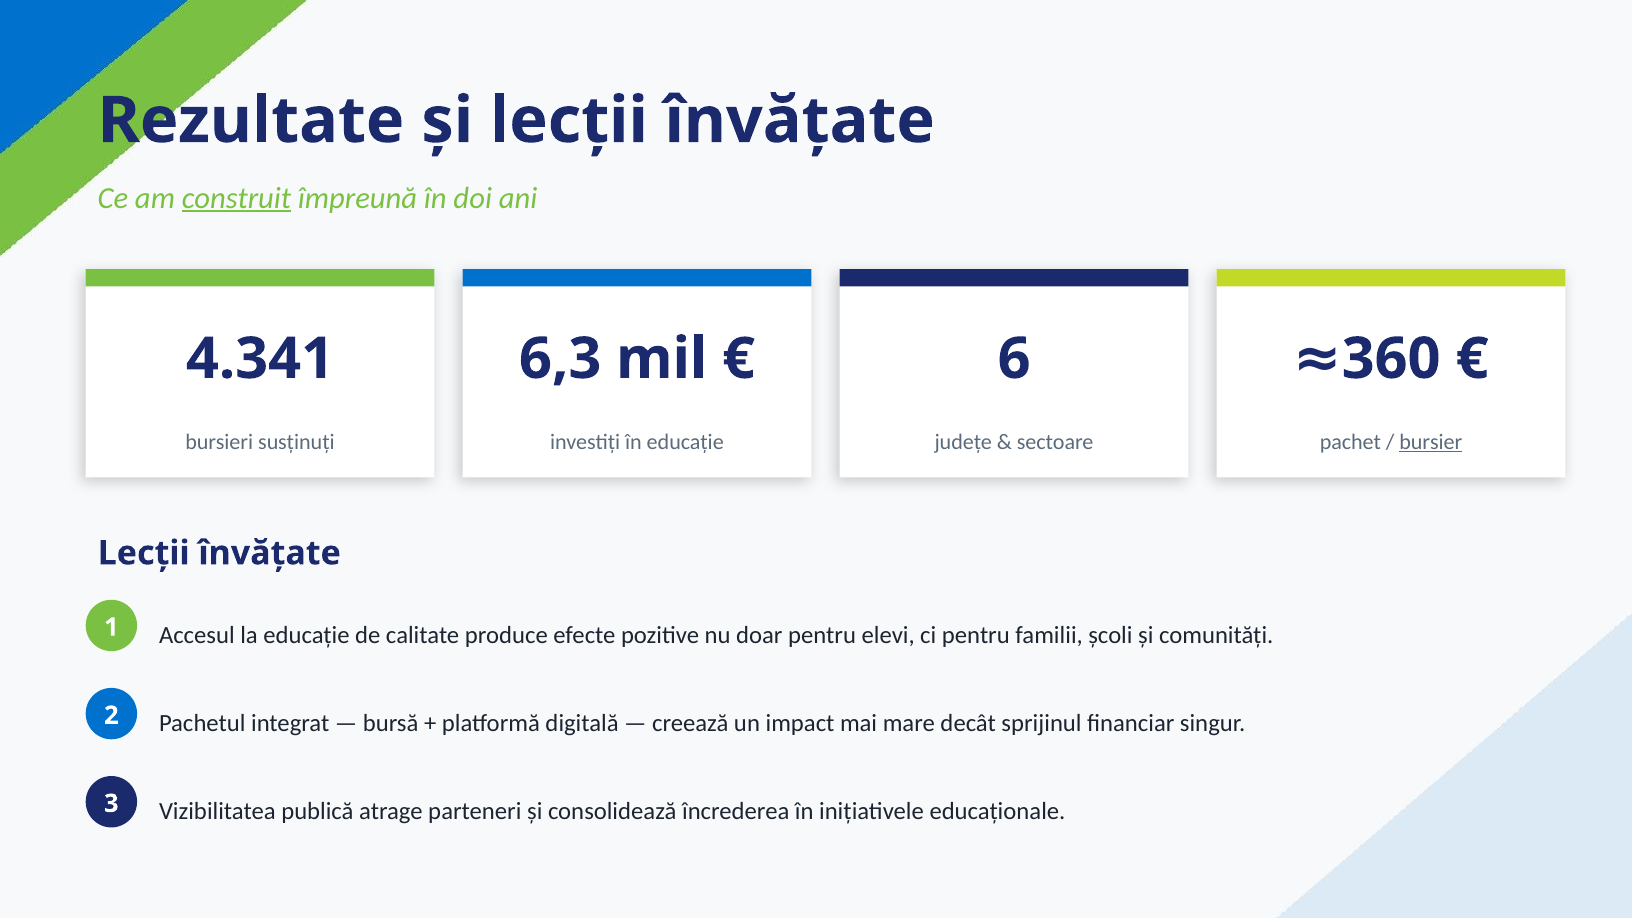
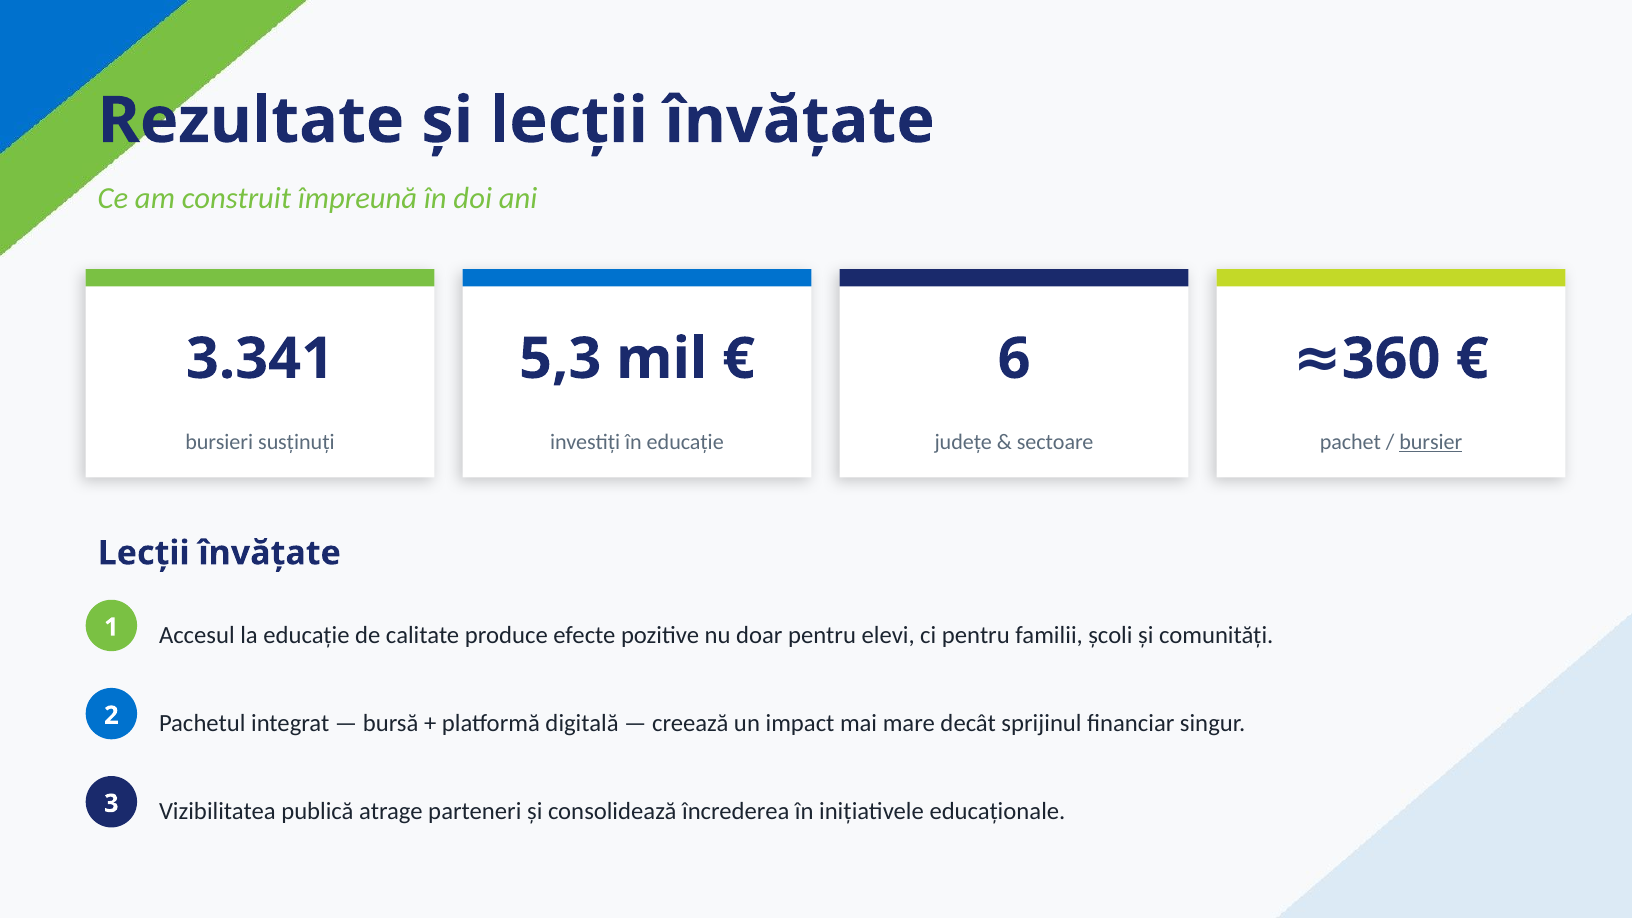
construit underline: present -> none (236, 198)
4.341: 4.341 -> 3.341 (260, 359)
6,3: 6,3 -> 5,3 (560, 359)
